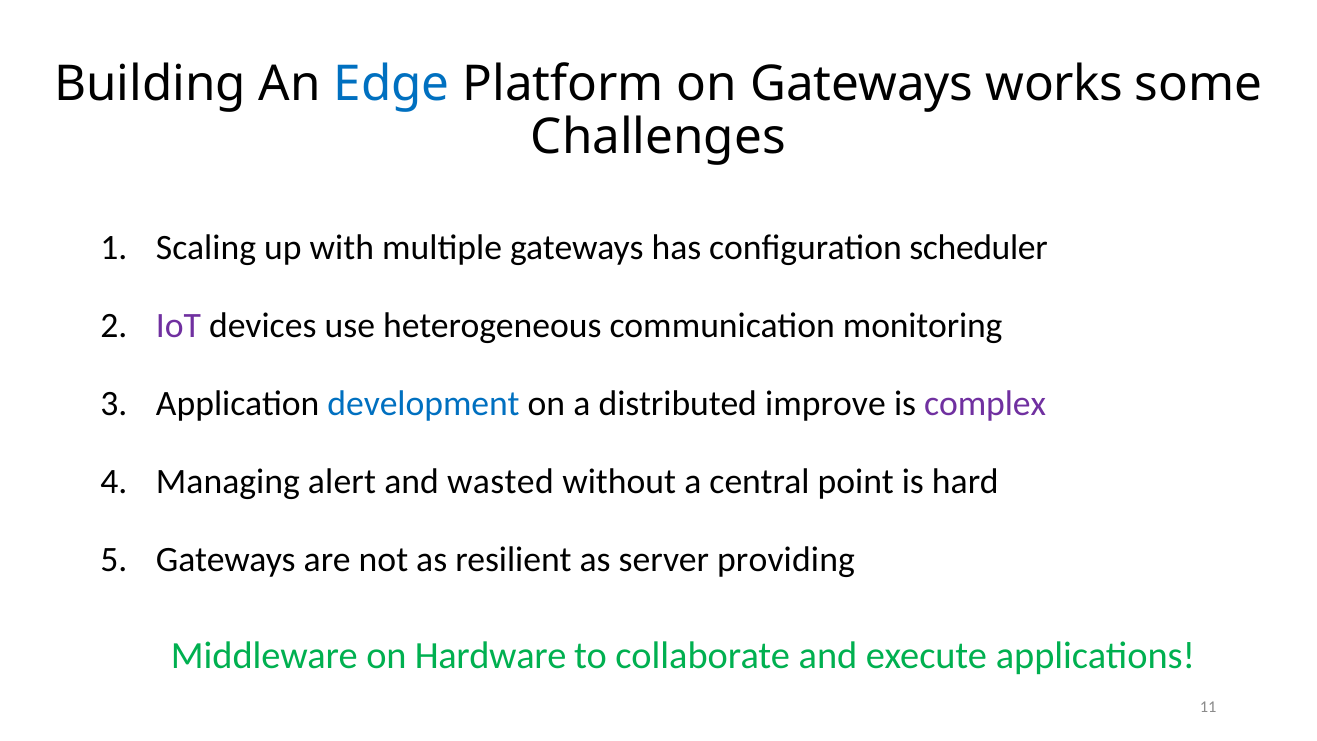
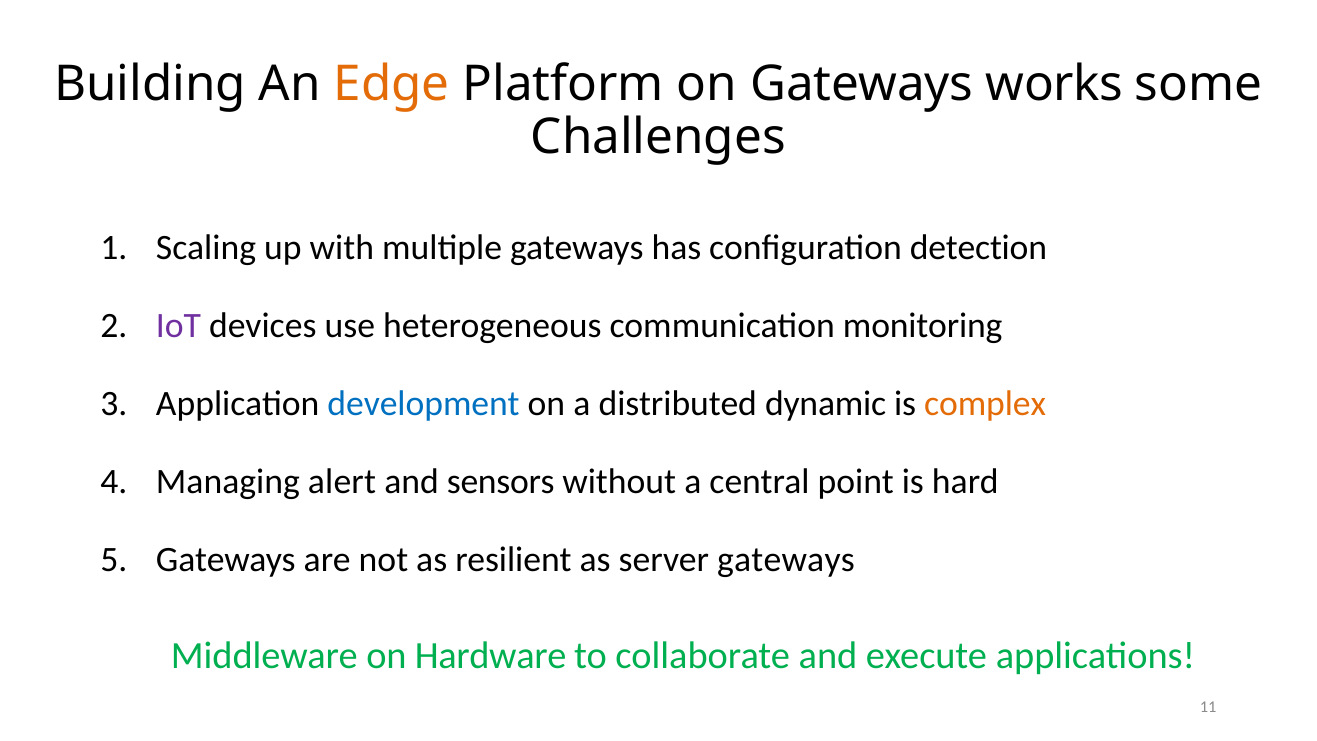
Edge colour: blue -> orange (392, 84)
scheduler: scheduler -> detection (978, 248)
improve: improve -> dynamic (826, 404)
complex colour: purple -> orange (985, 404)
wasted: wasted -> sensors (501, 482)
server providing: providing -> gateways (786, 560)
